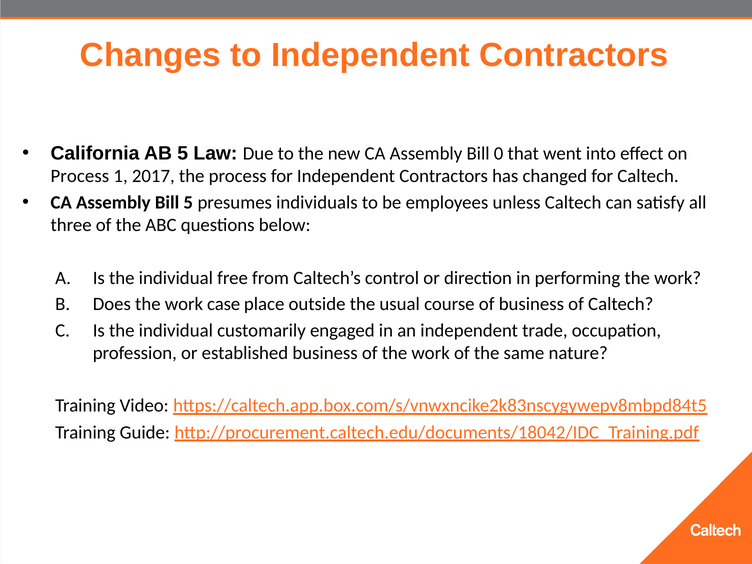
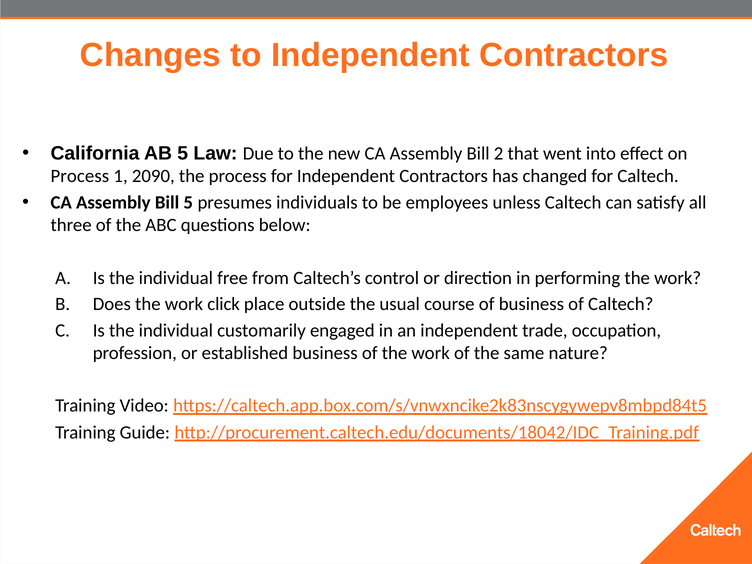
0: 0 -> 2 (499, 154)
2017: 2017 -> 2090 (153, 176)
case: case -> click (224, 304)
